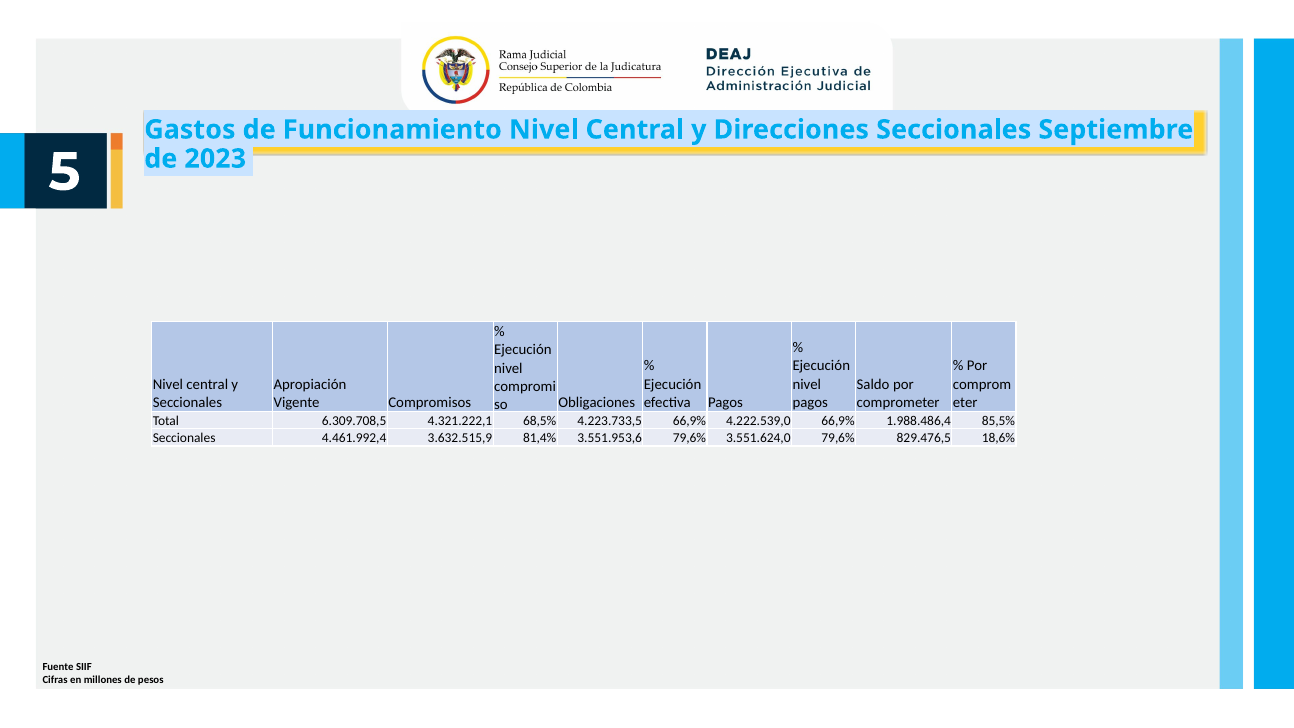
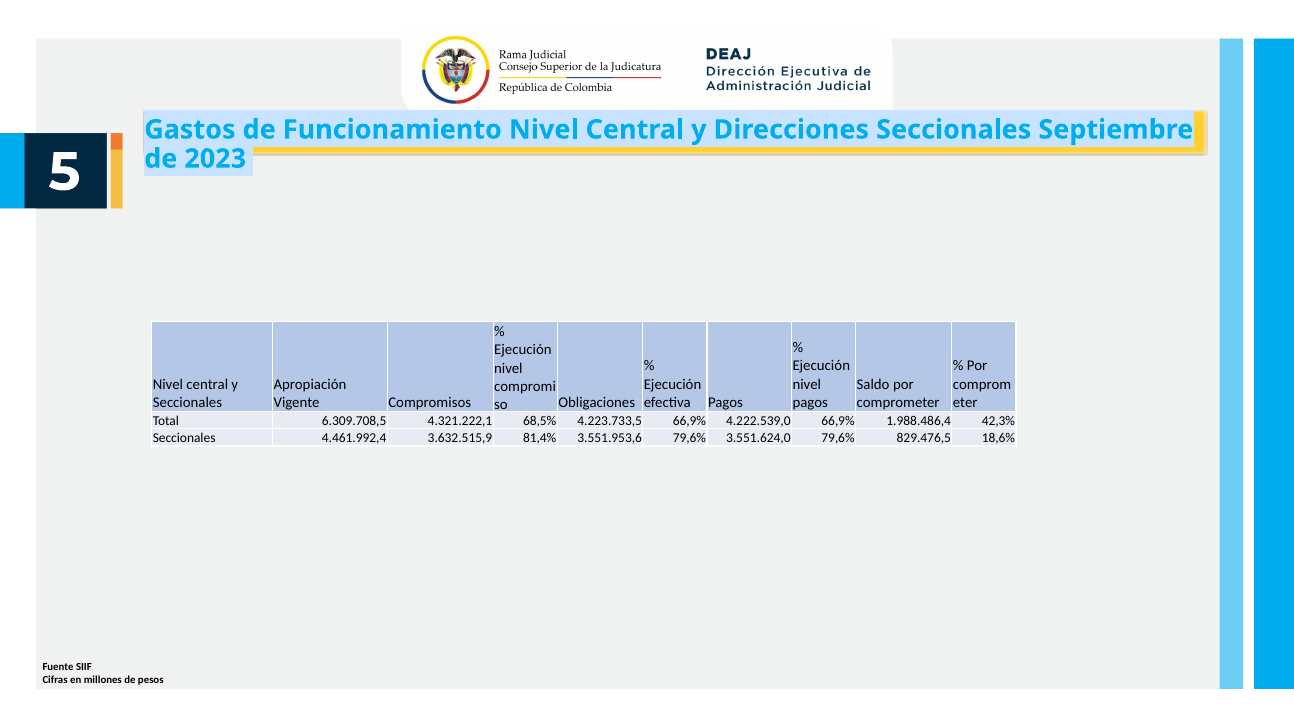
85,5%: 85,5% -> 42,3% (998, 421)
